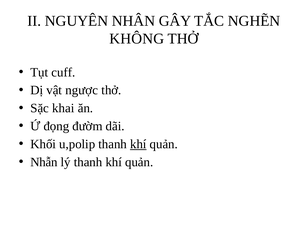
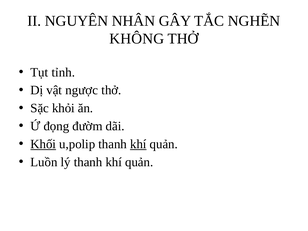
cuff: cuff -> tỉnh (63, 72)
khai: khai -> khỏi (63, 108)
Khối underline: none -> present (43, 144)
Nhẫn: Nhẫn -> Luồn (44, 162)
